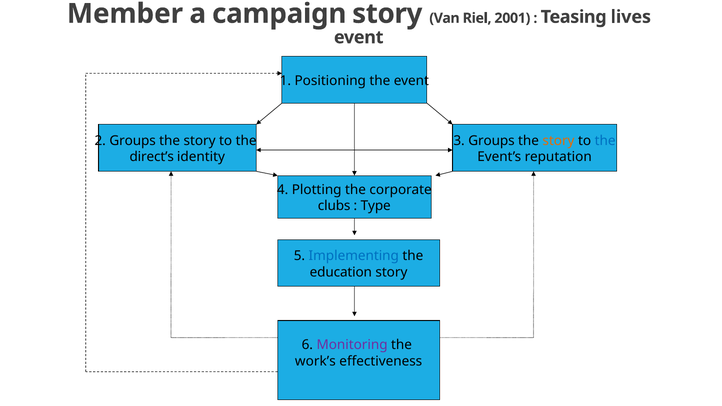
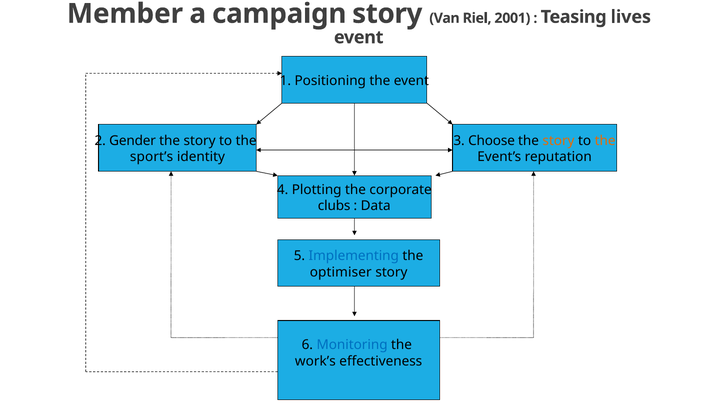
2 Groups: Groups -> Gender (133, 141)
3 Groups: Groups -> Choose (492, 141)
the colour: blue -> orange (605, 141)
direct’s: direct’s -> sport’s (152, 157)
Type: Type -> Data (376, 206)
education: education -> optimiser (341, 272)
Monitoring colour: purple -> blue (352, 345)
